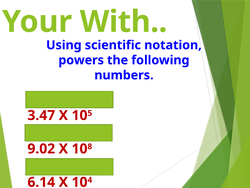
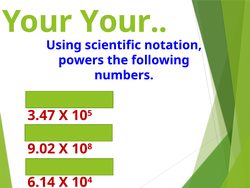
Your With: With -> Your (123, 22)
